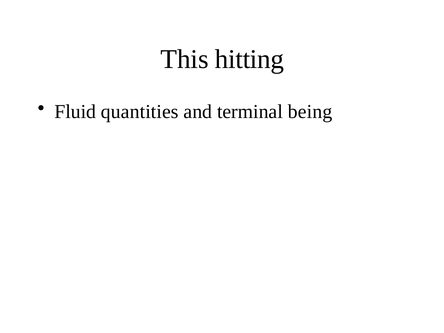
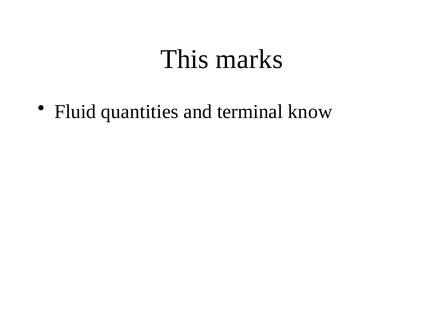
hitting: hitting -> marks (249, 59)
being: being -> know (310, 112)
